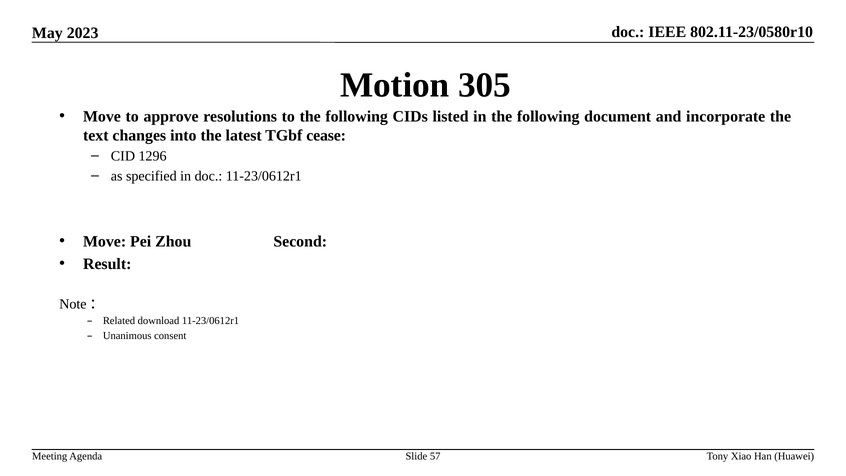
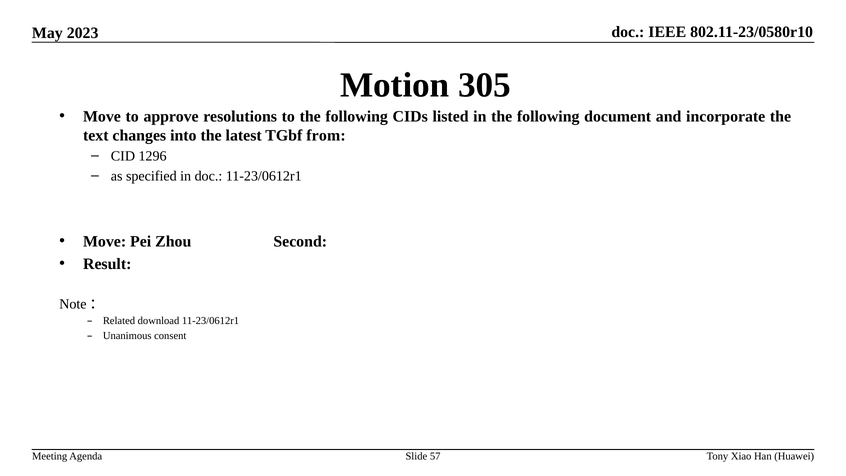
cease: cease -> from (326, 135)
